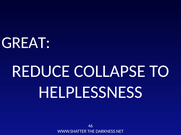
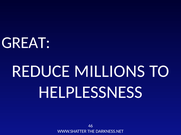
COLLAPSE: COLLAPSE -> MILLIONS (110, 72)
